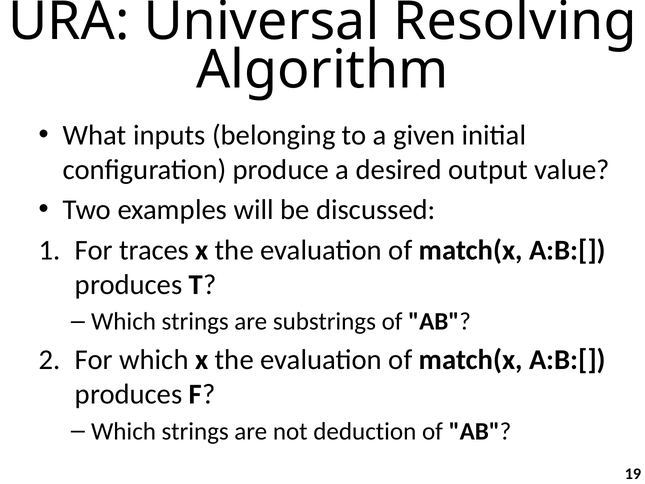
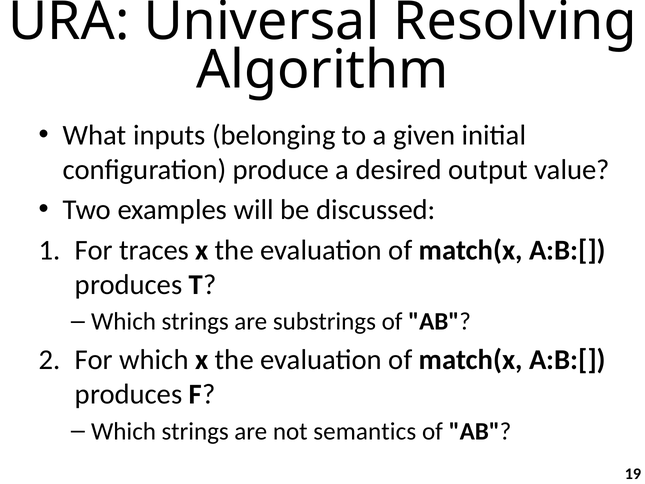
deduction: deduction -> semantics (365, 431)
